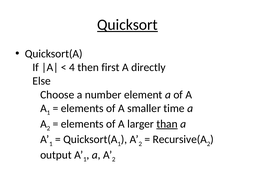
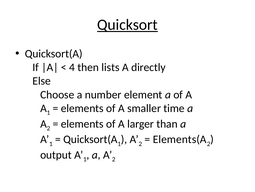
first: first -> lists (110, 67)
than underline: present -> none (167, 123)
Recursive(A: Recursive(A -> Elements(A (180, 139)
